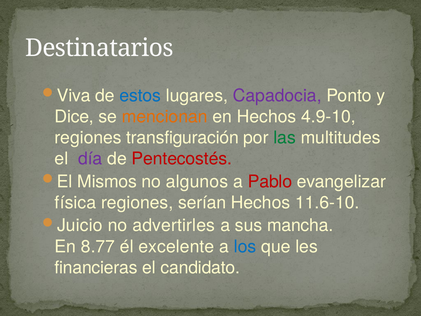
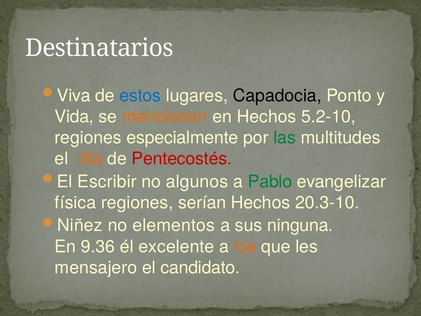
Capadocia colour: purple -> black (277, 96)
Dice: Dice -> Vida (74, 117)
4.9-10: 4.9-10 -> 5.2-10 (328, 117)
transfiguración: transfiguración -> especialmente (182, 138)
día colour: purple -> orange (90, 159)
Mismos: Mismos -> Escribir (107, 181)
Pablo colour: red -> green (270, 181)
11.6-10: 11.6-10 -> 20.3-10 (327, 203)
Juicio: Juicio -> Niñez (80, 225)
advertirles: advertirles -> elementos (174, 225)
mancha: mancha -> ninguna (300, 225)
8.77: 8.77 -> 9.36 (98, 246)
los colour: blue -> orange (245, 246)
financieras: financieras -> mensajero (96, 267)
